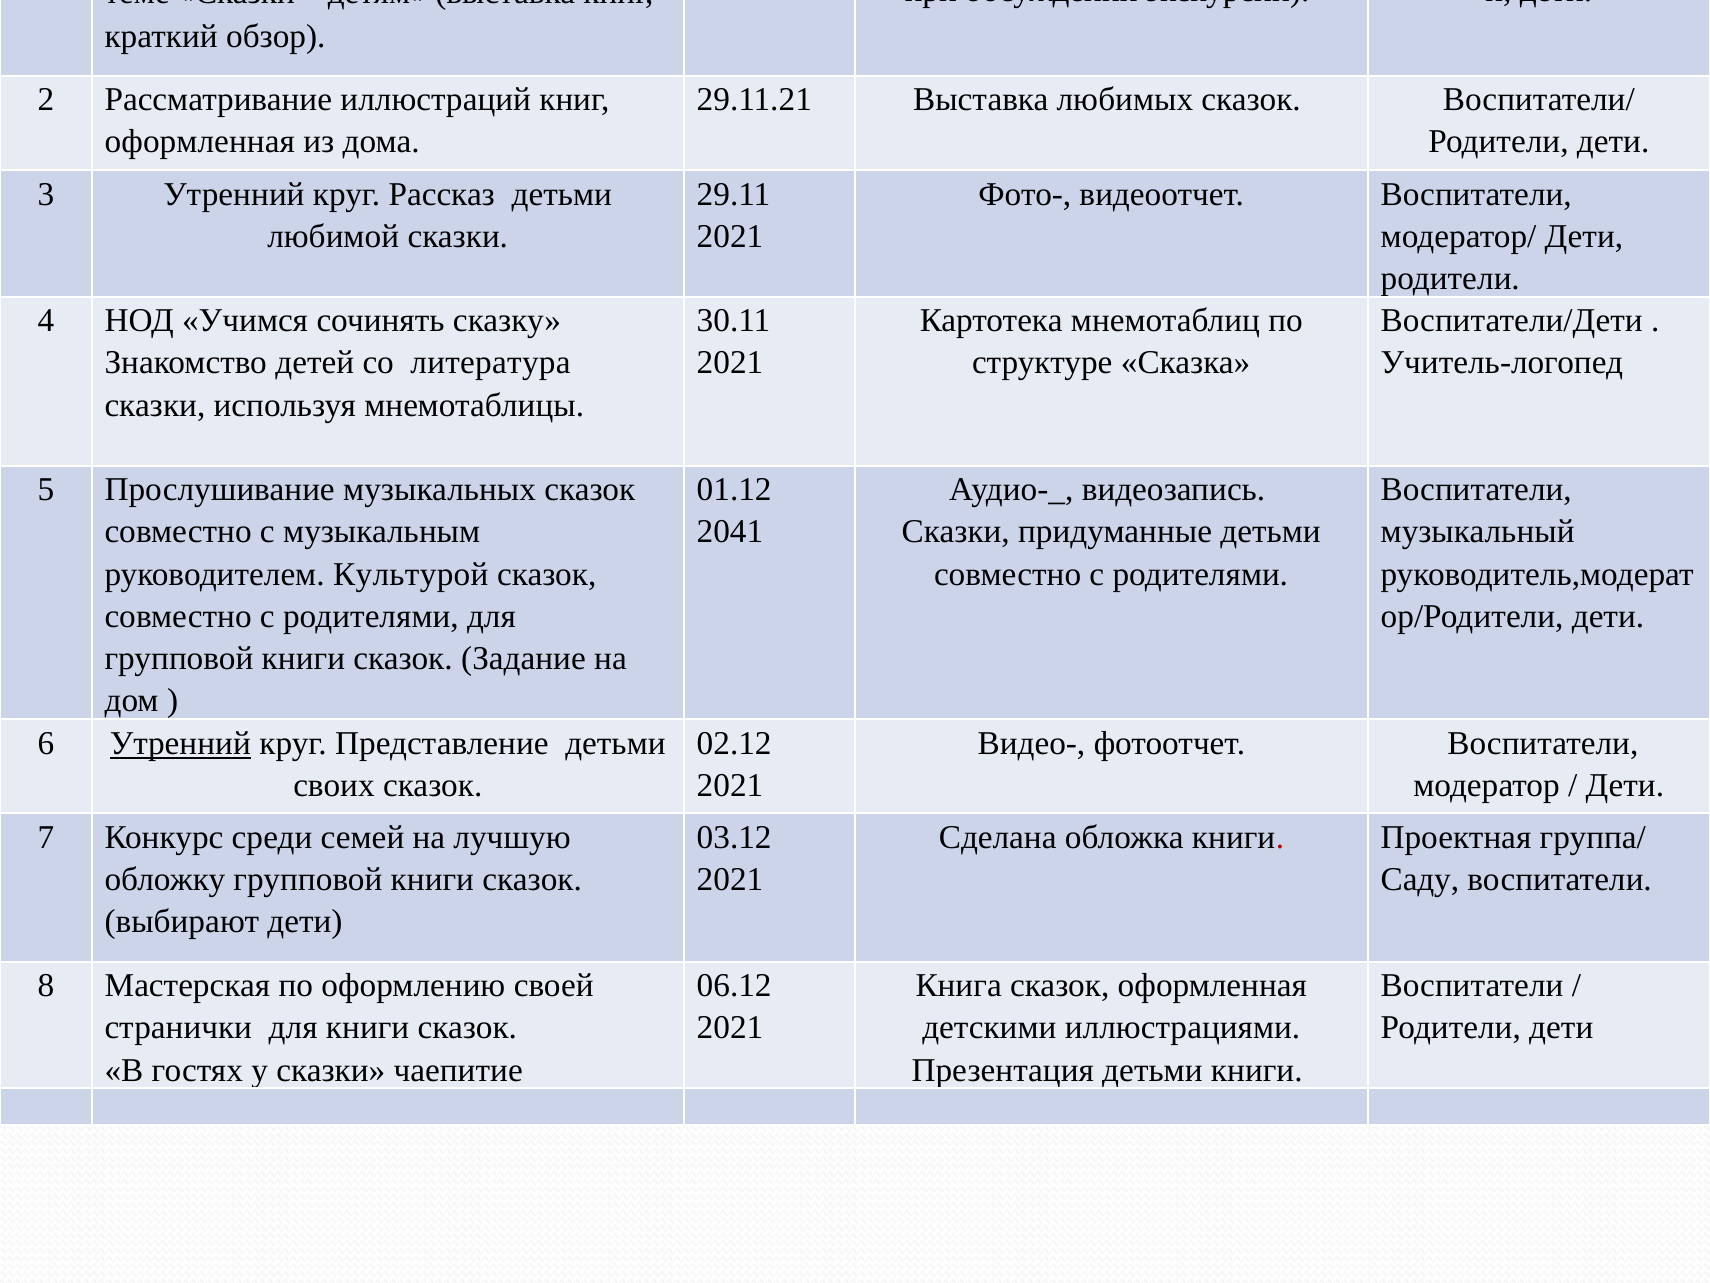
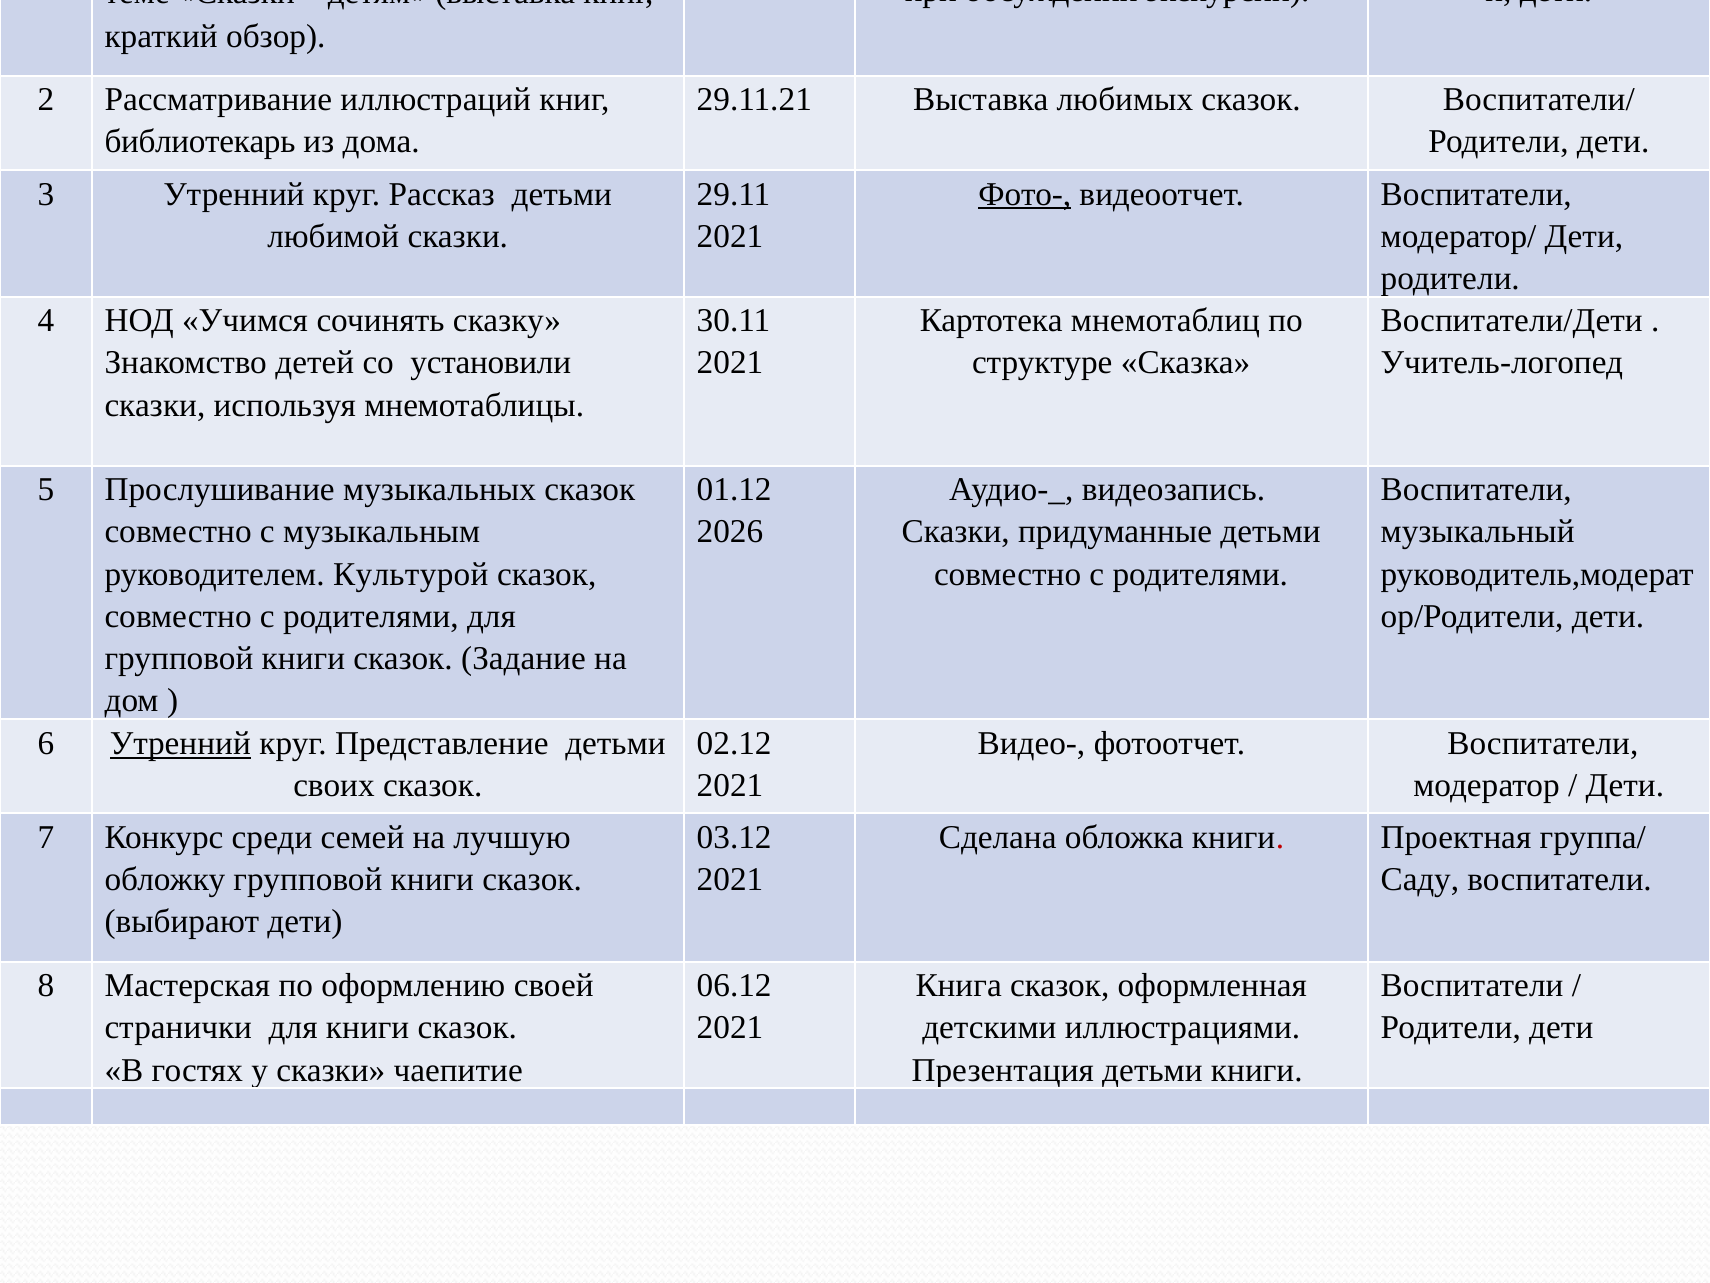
оформленная: оформленная -> библиотекарь (200, 142)
Фото- underline: none -> present (1025, 194)
литература: литература -> установили (491, 363)
2041: 2041 -> 2026 (730, 532)
